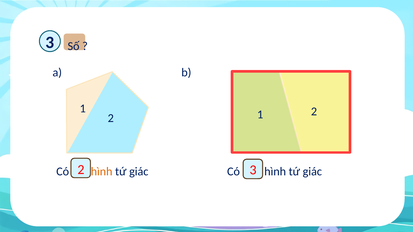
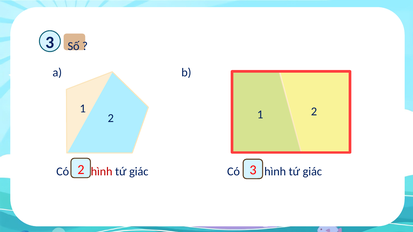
hình colour: orange -> red (102, 172)
